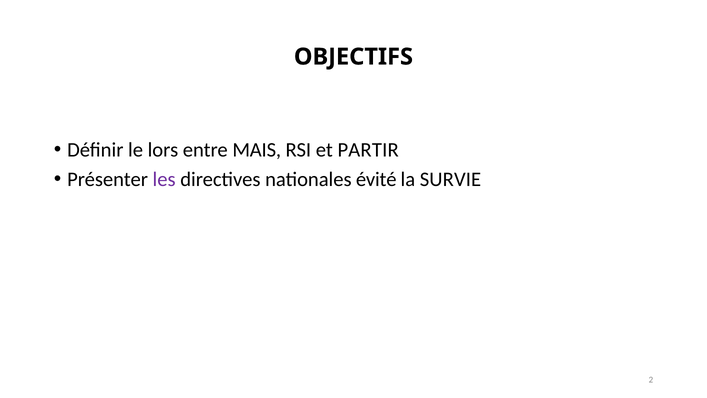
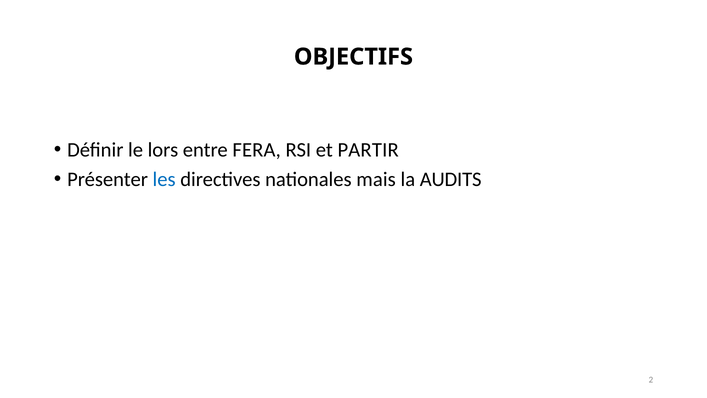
MAIS: MAIS -> FERA (257, 150)
les colour: purple -> blue (164, 179)
évité: évité -> mais (376, 179)
SURVIE: SURVIE -> AUDITS (451, 179)
